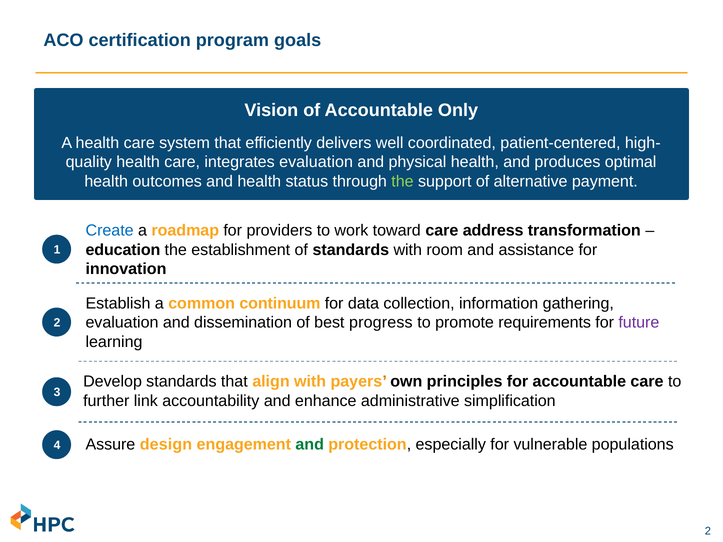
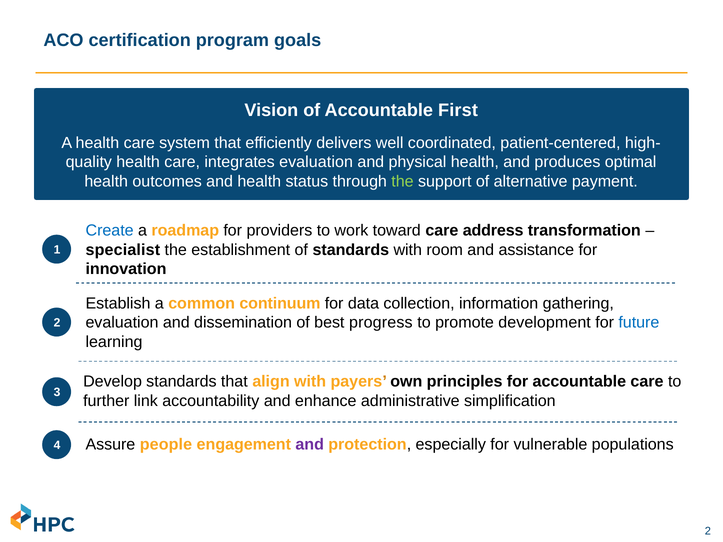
Only: Only -> First (458, 110)
education: education -> specialist (123, 250)
requirements: requirements -> development (545, 323)
future colour: purple -> blue (639, 323)
design: design -> people (166, 445)
and colour: green -> purple (310, 445)
